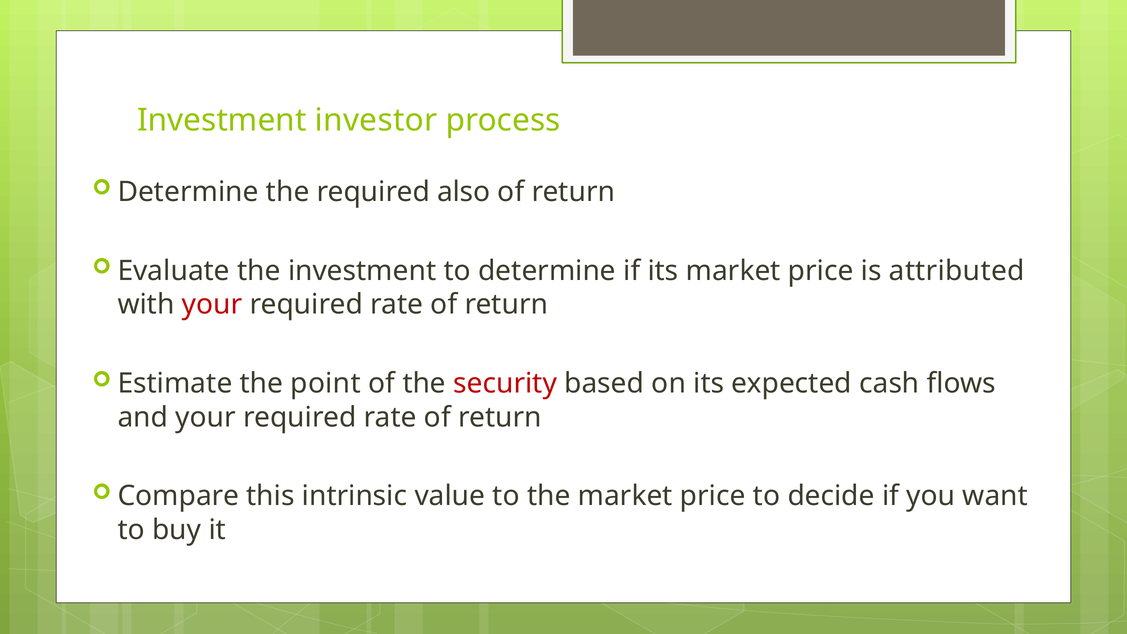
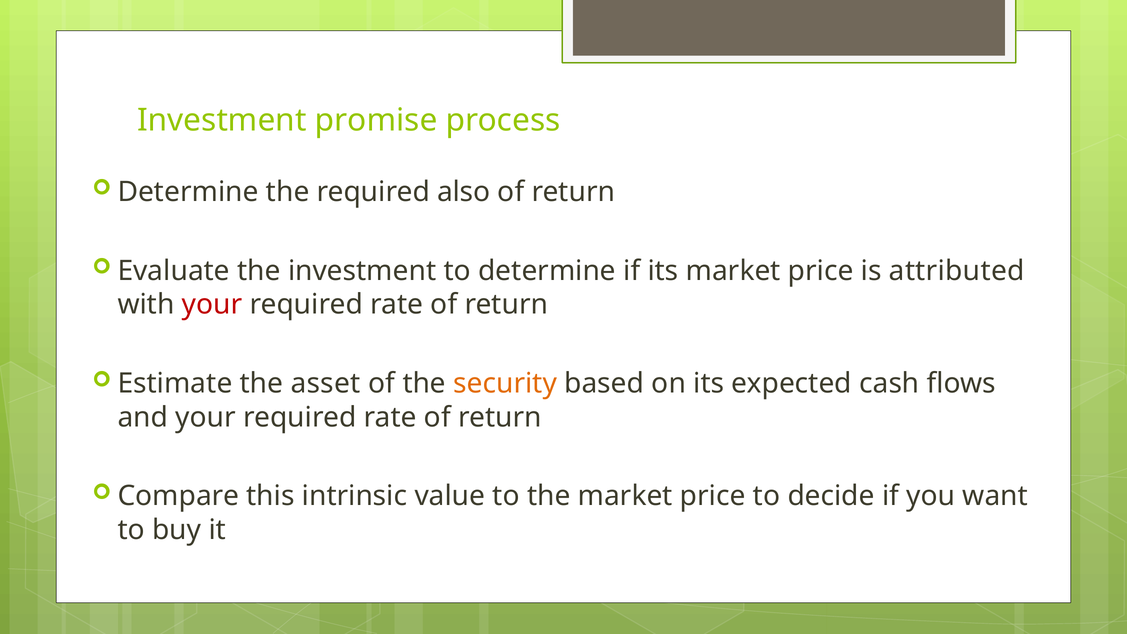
investor: investor -> promise (376, 120)
point: point -> asset (326, 383)
security colour: red -> orange (505, 383)
